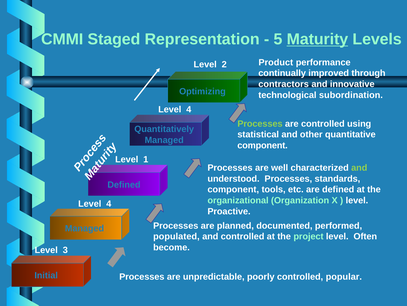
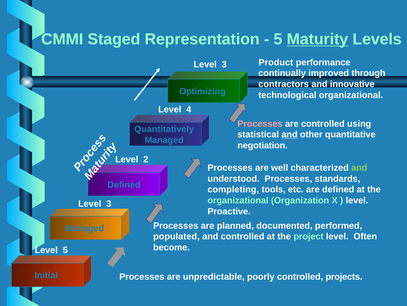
2: 2 -> 3 (224, 64)
technological subordination: subordination -> organizational (351, 95)
Processes colour: light green -> pink (260, 123)
and underline: none -> present (289, 134)
component: component -> negotiation (263, 145)
1: 1 -> 2 (146, 159)
component: component -> completing (233, 189)
4: 4 -> 3 (109, 203)
Level 3: 3 -> 5 (65, 250)
popular: popular -> projects (344, 276)
